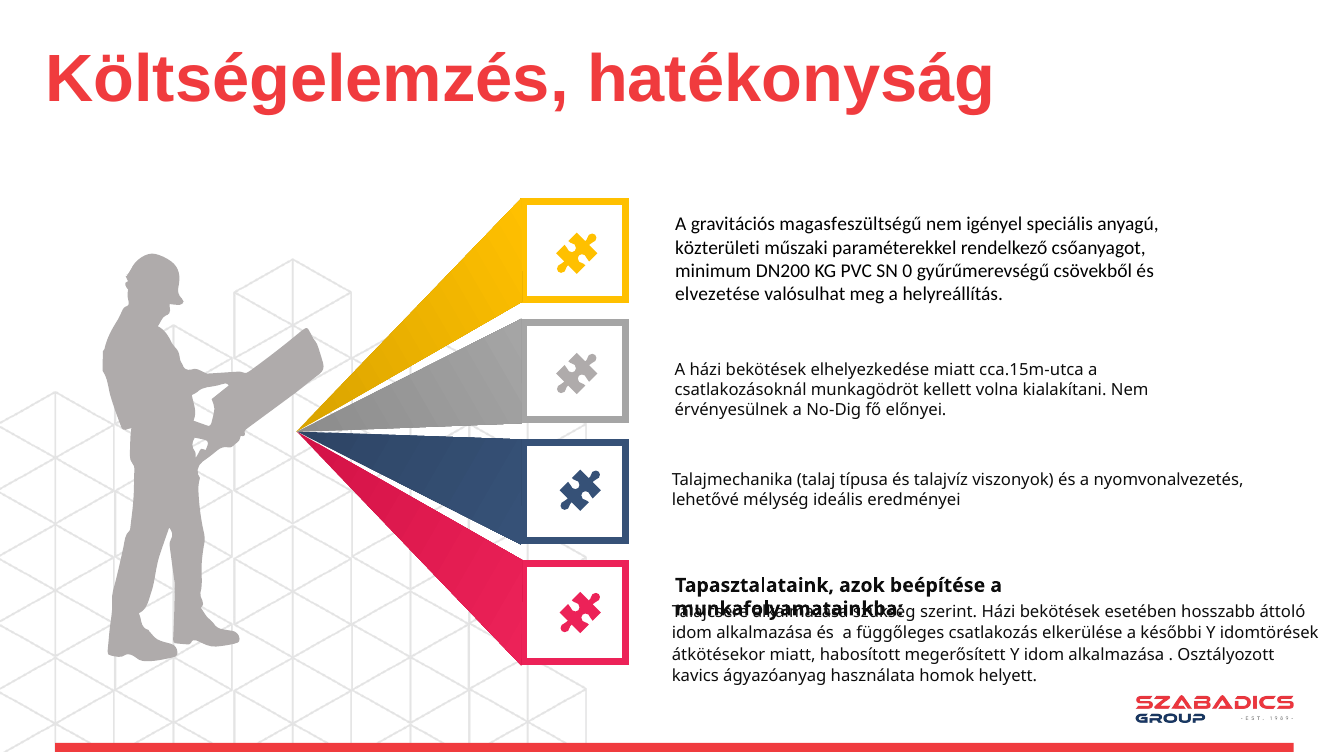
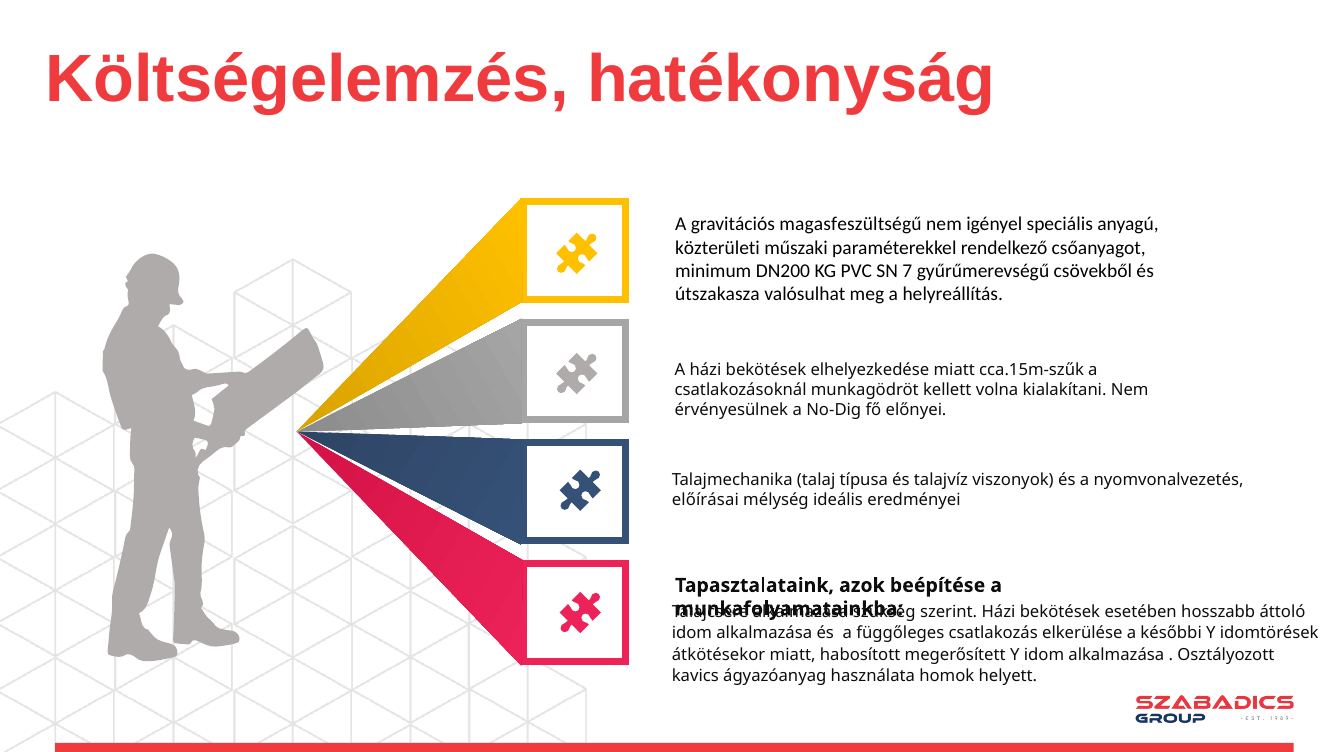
0: 0 -> 7 (907, 271)
elvezetése: elvezetése -> útszakasza (717, 294)
cca.15m-utca: cca.15m-utca -> cca.15m-szűk (1032, 370)
lehetővé: lehetővé -> előírásai (705, 500)
